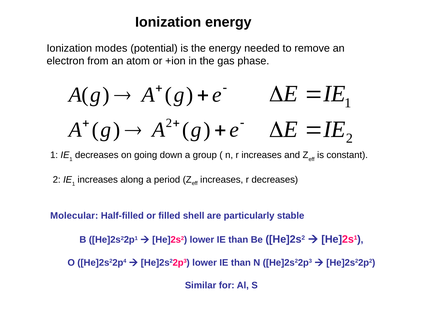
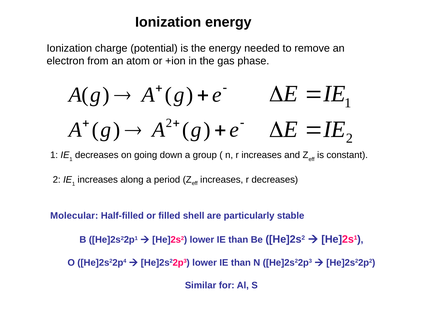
modes: modes -> charge (111, 48)
